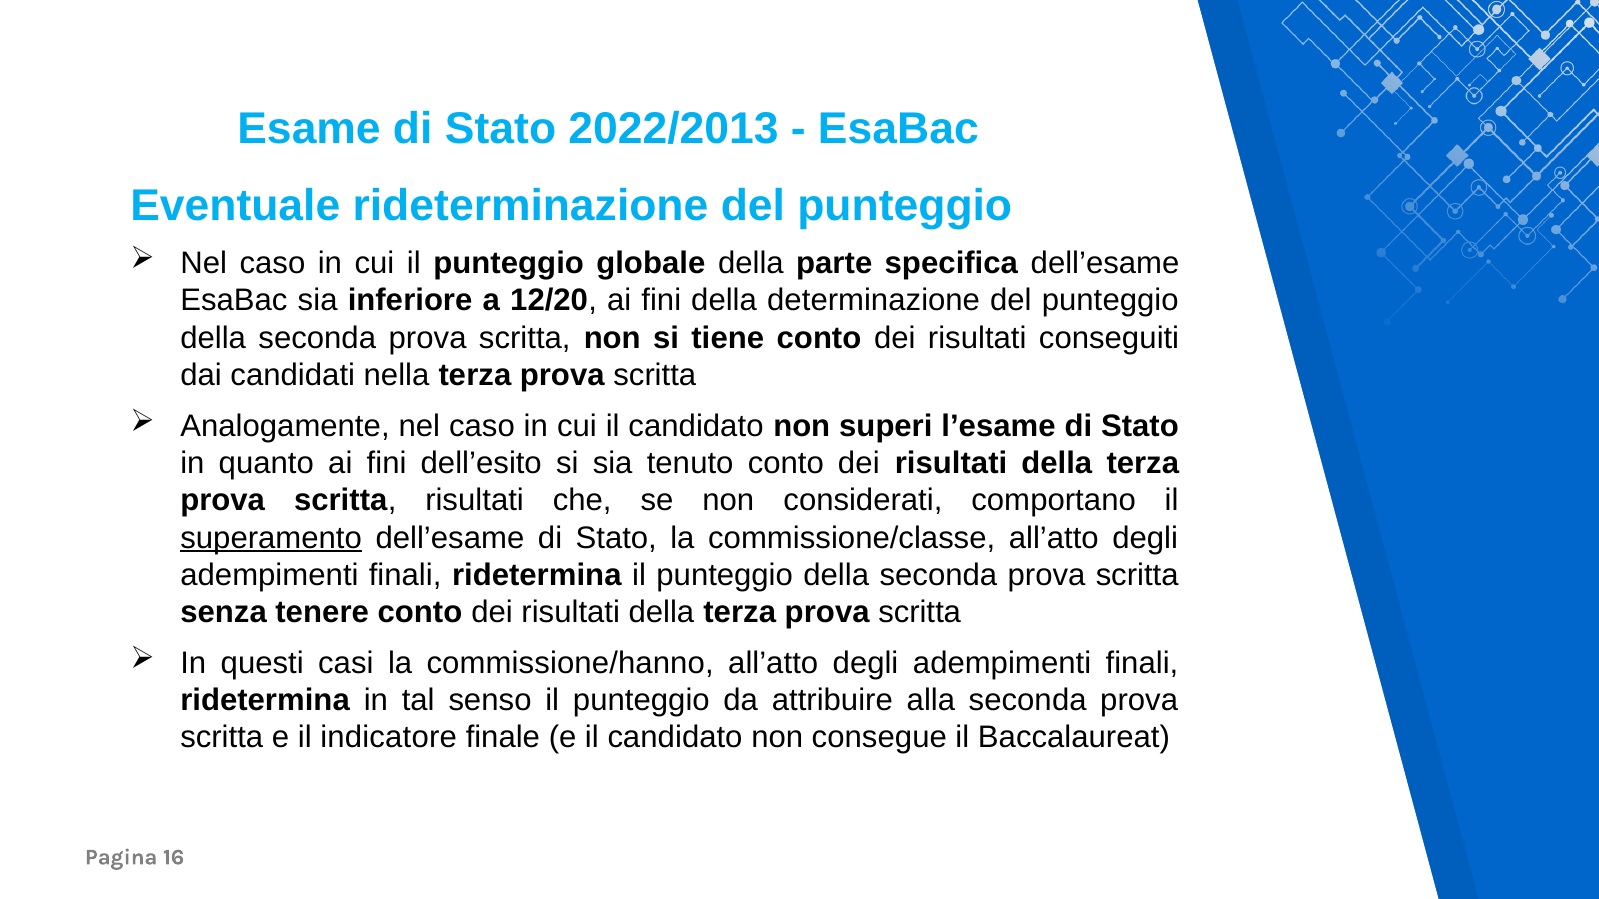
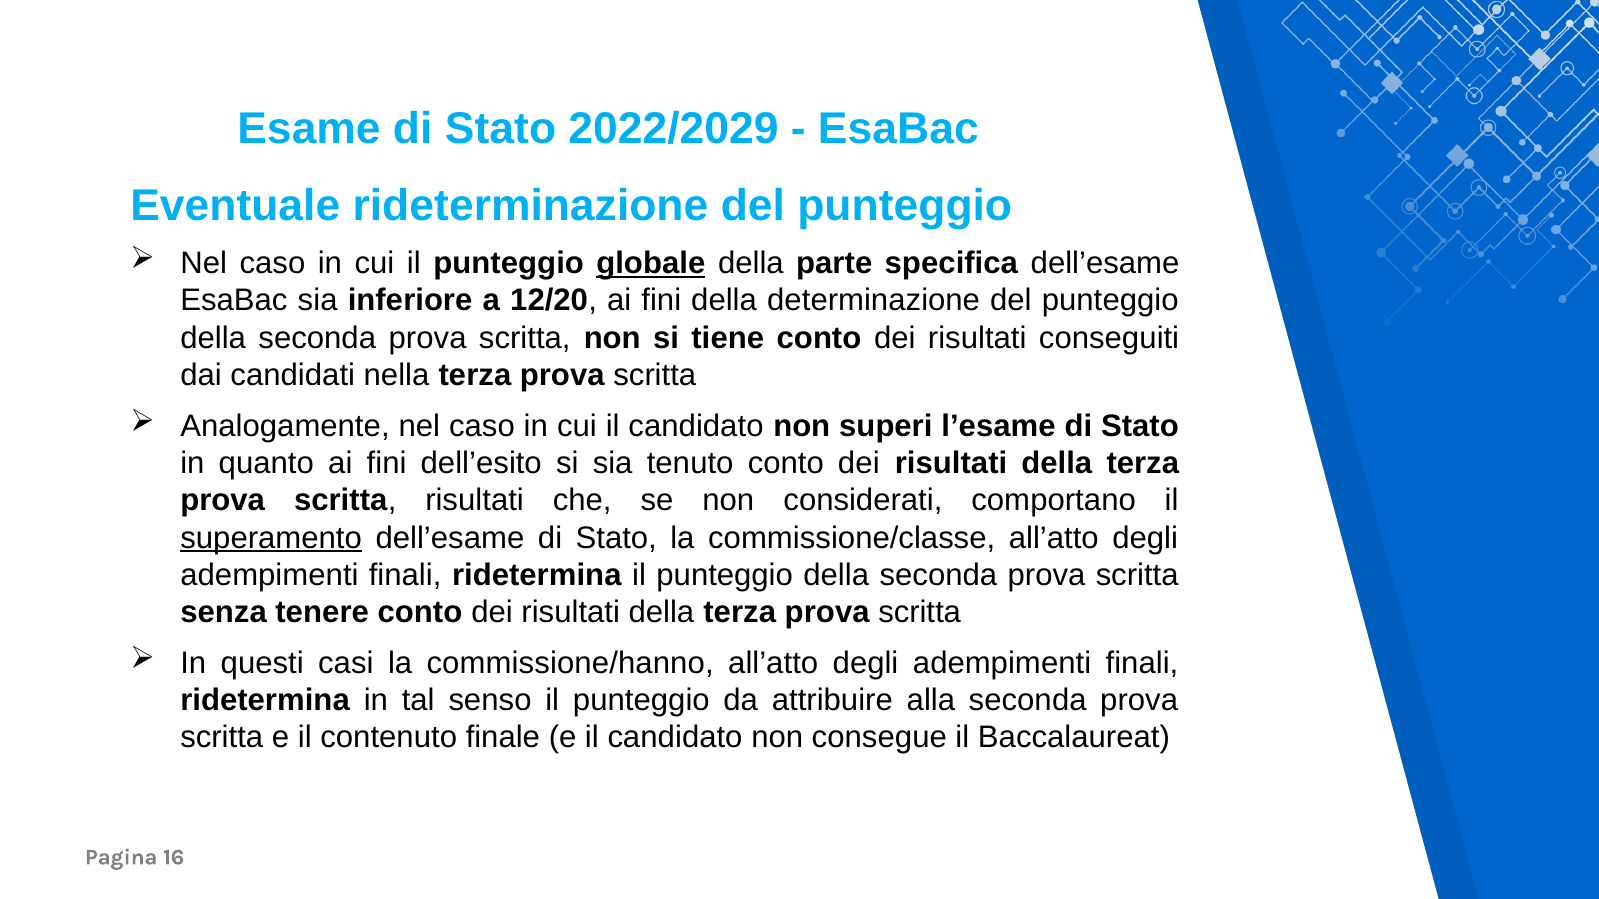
2022/2013: 2022/2013 -> 2022/2029 (673, 129)
globale underline: none -> present (651, 263)
indicatore: indicatore -> contenuto (389, 738)
